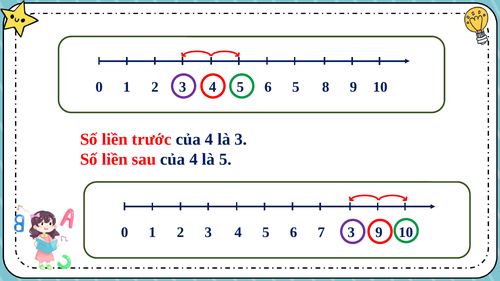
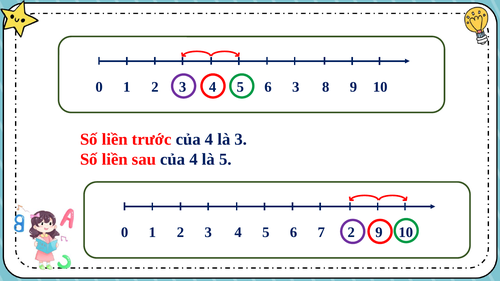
6 5: 5 -> 3 (296, 87)
7 3: 3 -> 2 (351, 233)
